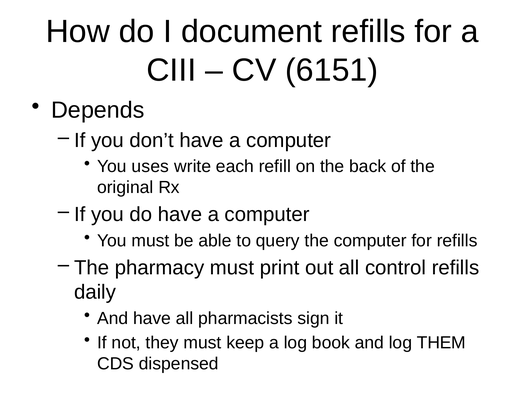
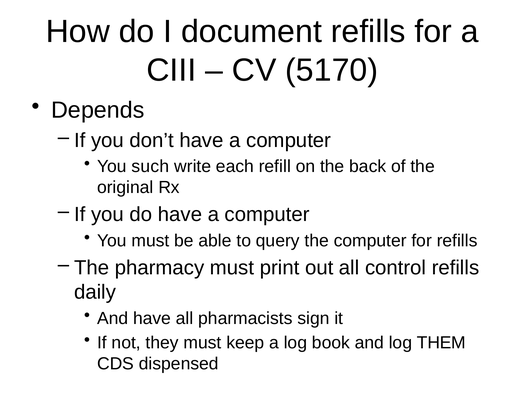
6151: 6151 -> 5170 (332, 70)
uses: uses -> such (150, 166)
